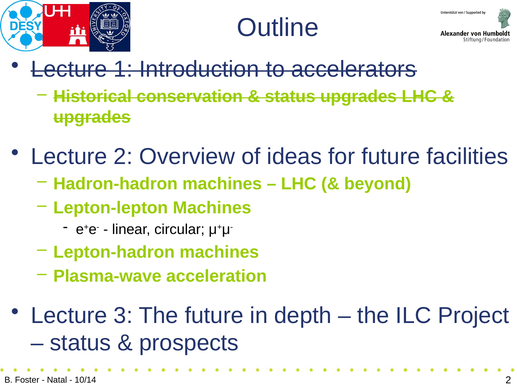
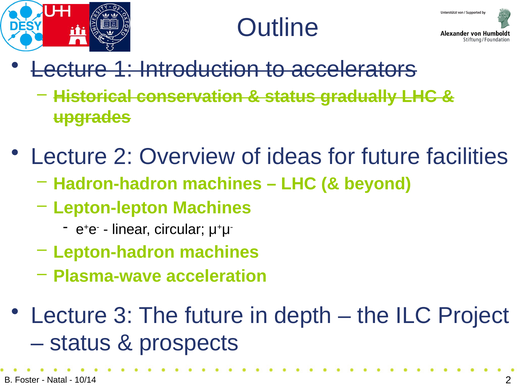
status upgrades: upgrades -> gradually (359, 97)
